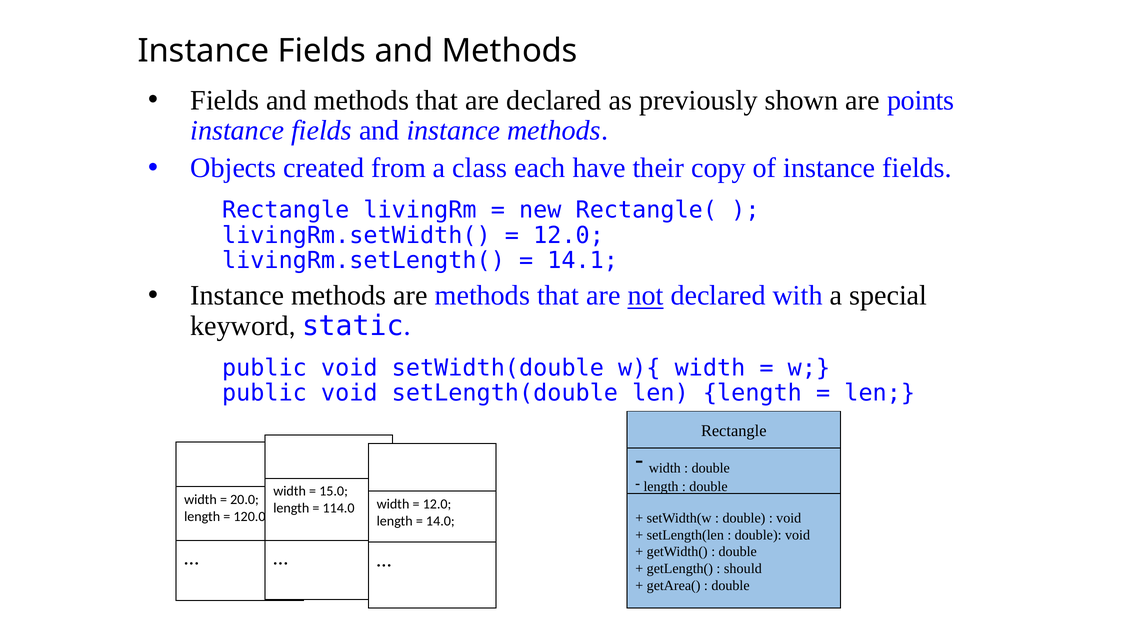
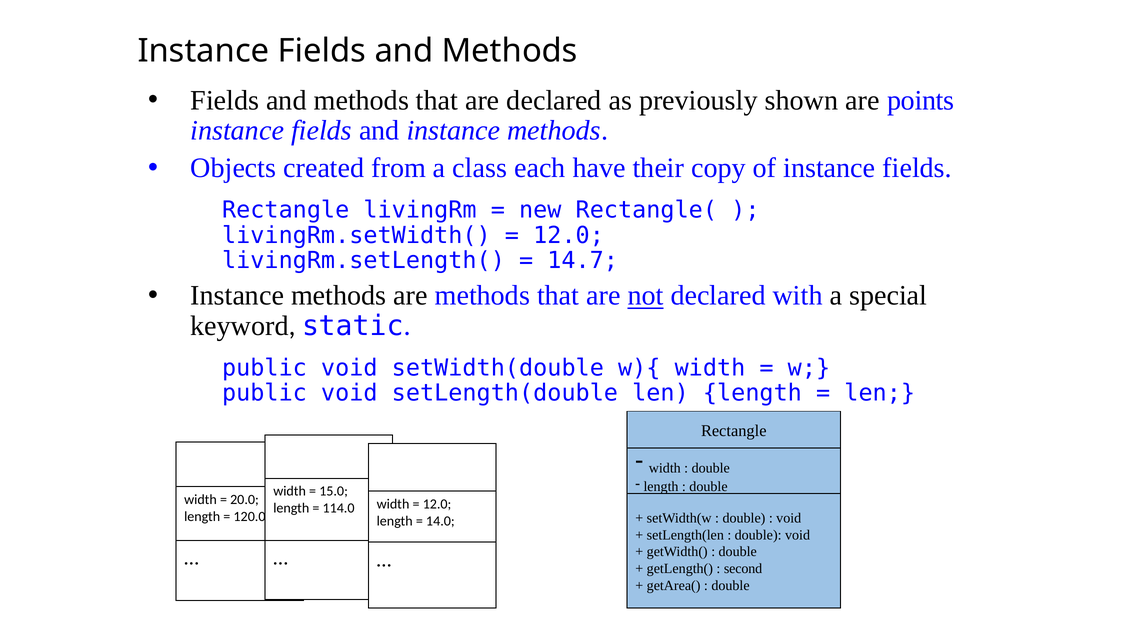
14.1: 14.1 -> 14.7 (583, 261)
should: should -> second (743, 569)
